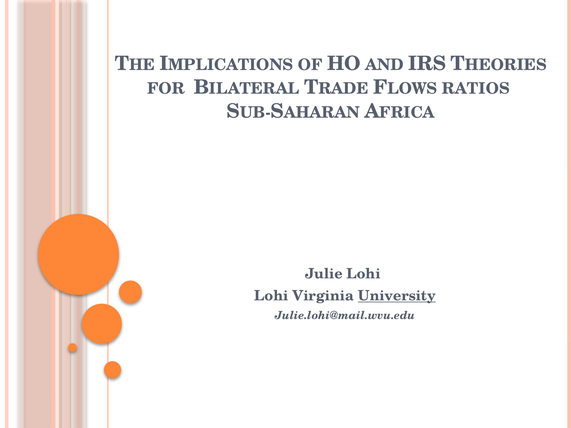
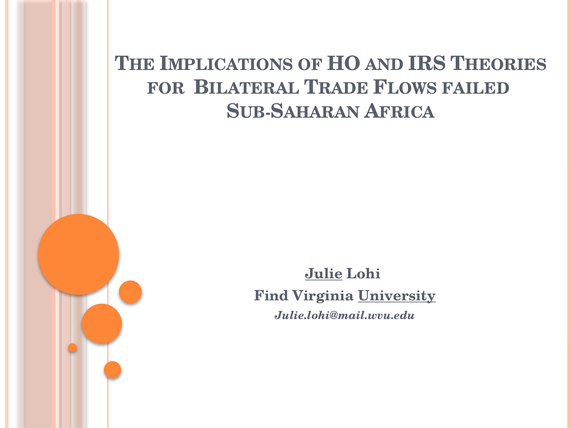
RATIOS: RATIOS -> FAILED (476, 89)
Julie underline: none -> present (324, 274)
Lohi: Lohi -> Find (271, 296)
